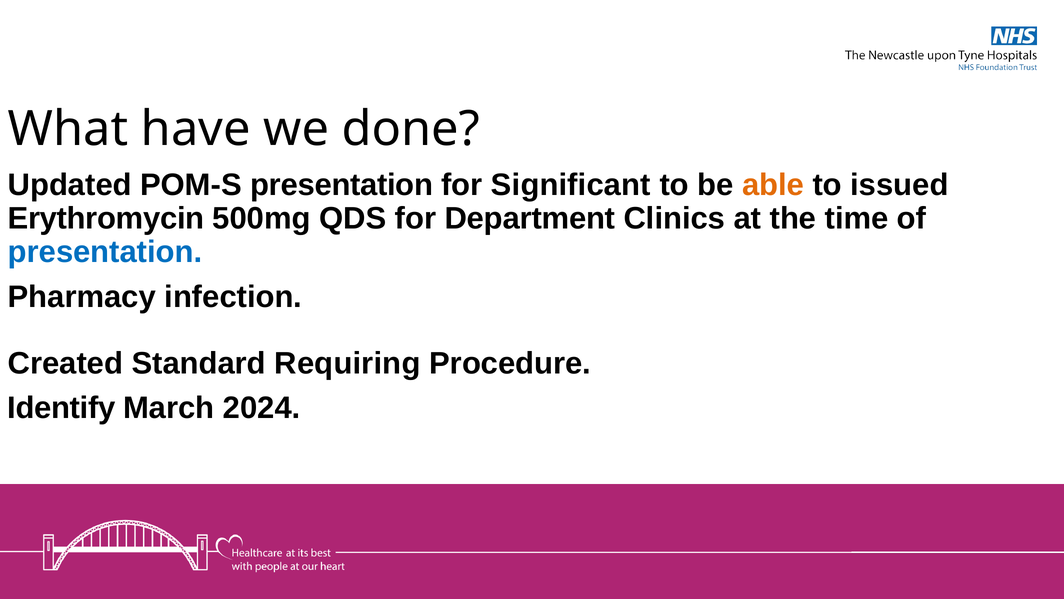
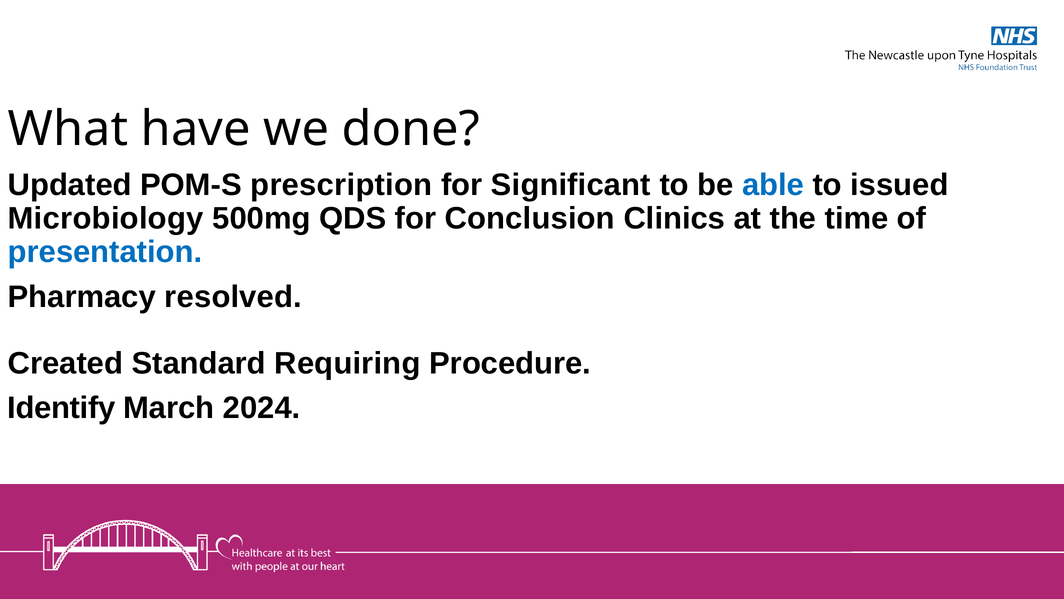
POM-S presentation: presentation -> prescription (341, 185)
able colour: orange -> blue (773, 185)
Erythromycin: Erythromycin -> Microbiology (106, 218)
Department: Department -> Conclusion (530, 218)
infection: infection -> resolved (233, 297)
